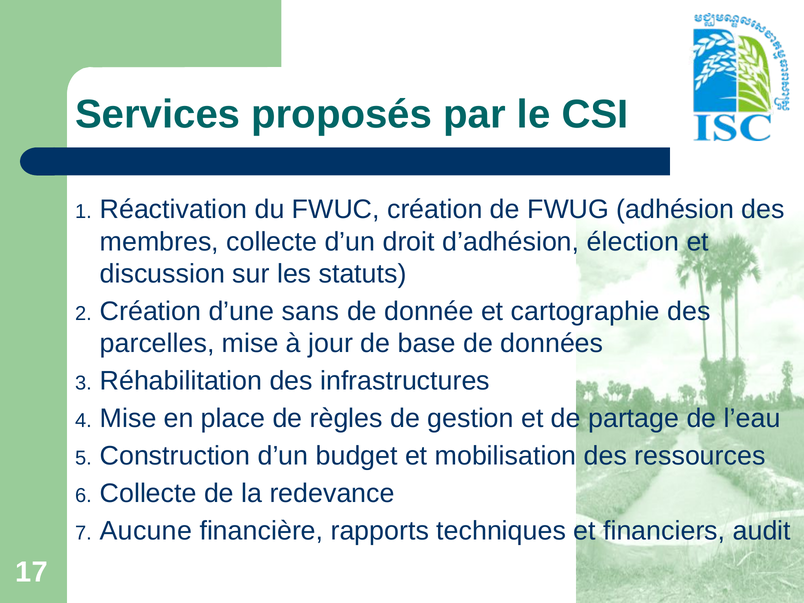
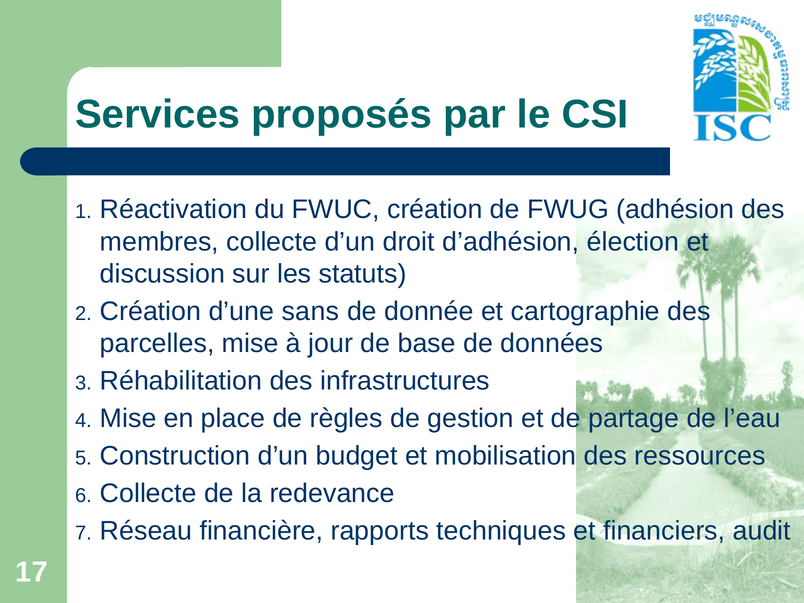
Aucune: Aucune -> Réseau (146, 531)
